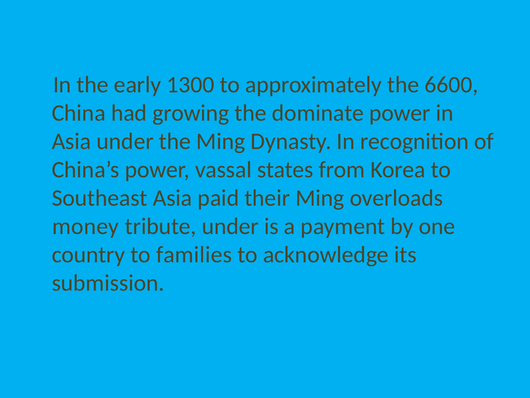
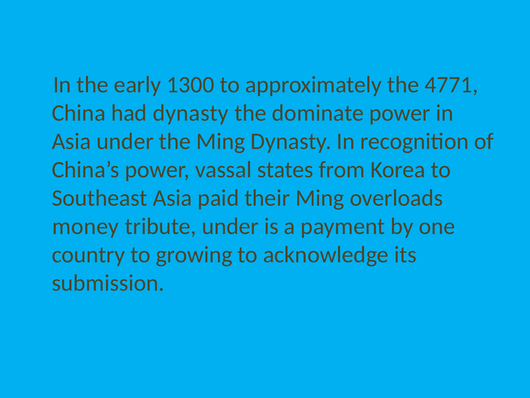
6600: 6600 -> 4771 (451, 85)
had growing: growing -> dynasty (191, 113)
families: families -> growing (194, 254)
